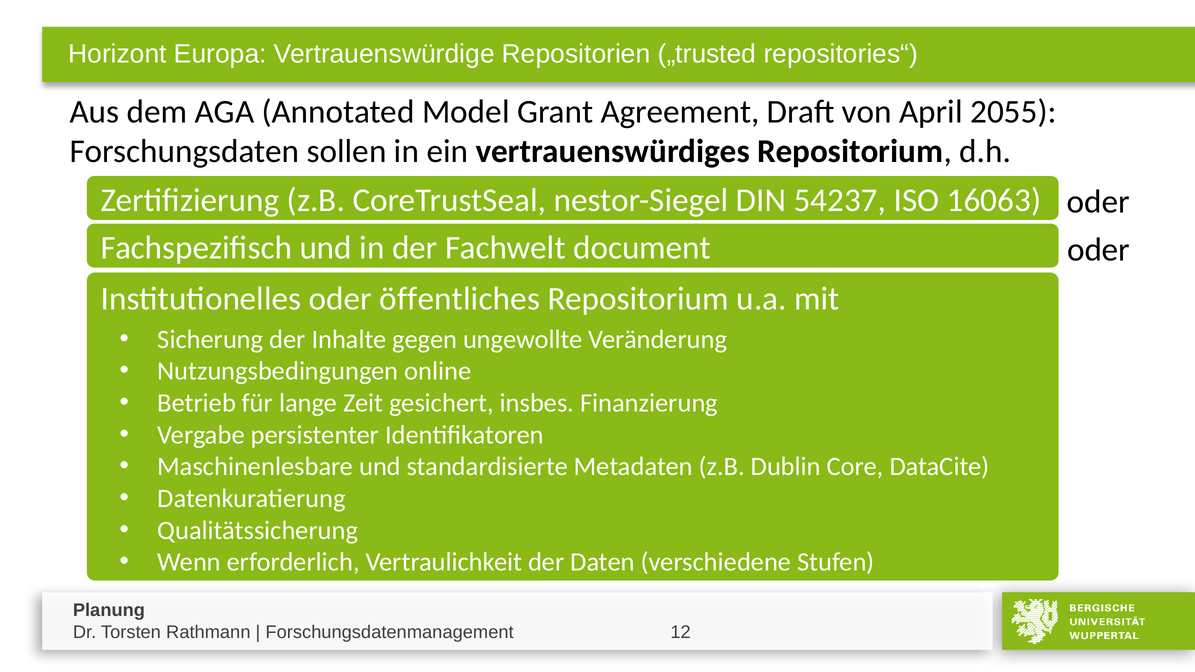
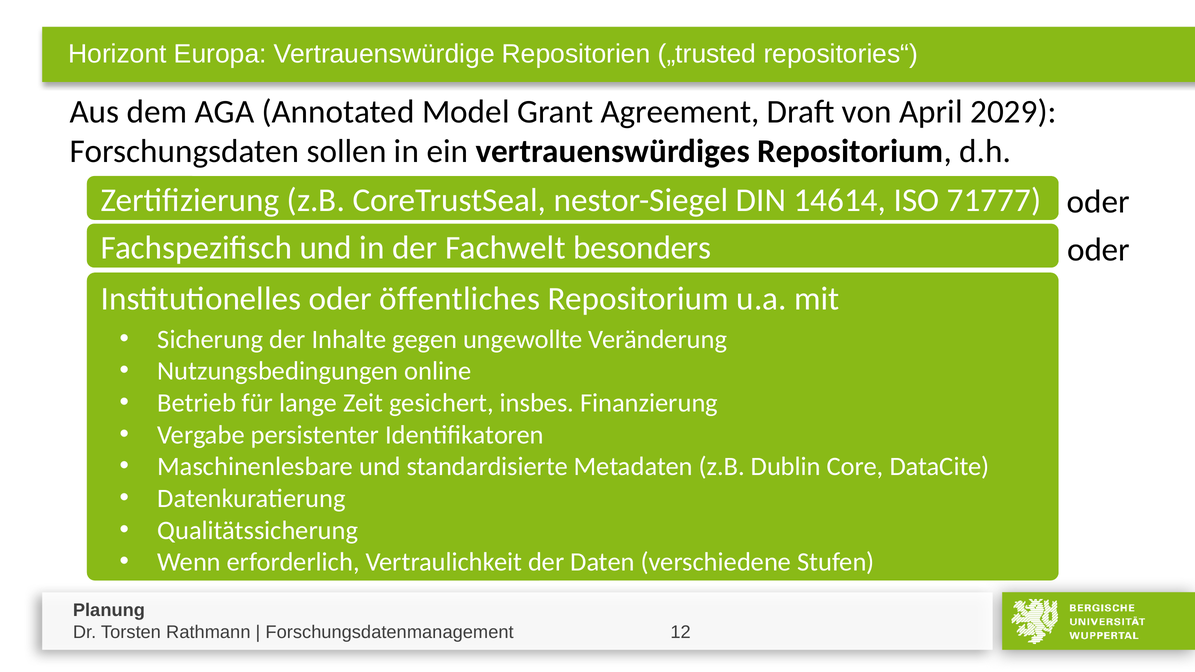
2055: 2055 -> 2029 (1013, 112)
54237: 54237 -> 14614 (840, 200)
16063: 16063 -> 71777 (994, 200)
document: document -> besonders (642, 248)
